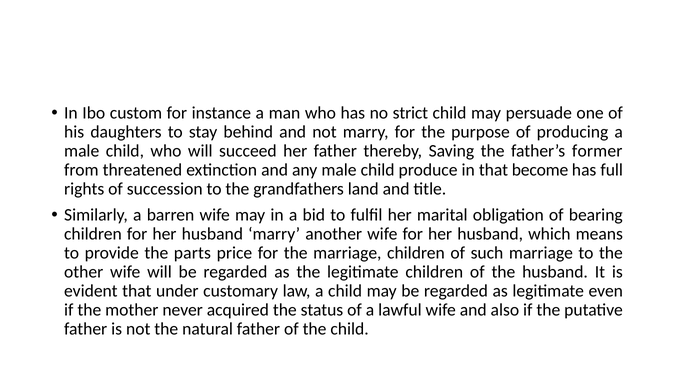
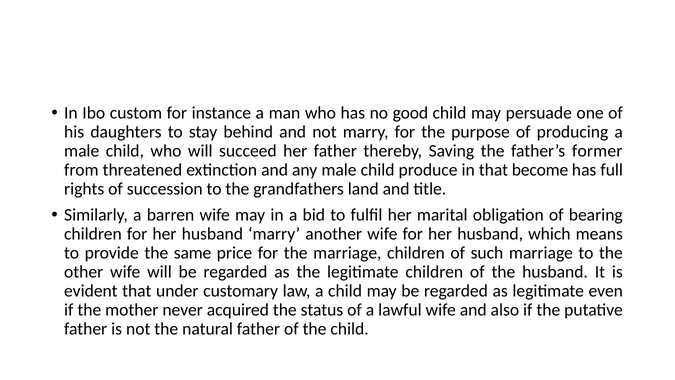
strict: strict -> good (410, 113)
parts: parts -> same (193, 253)
